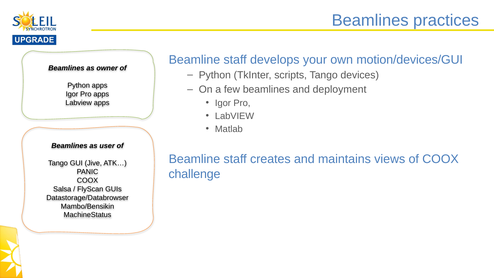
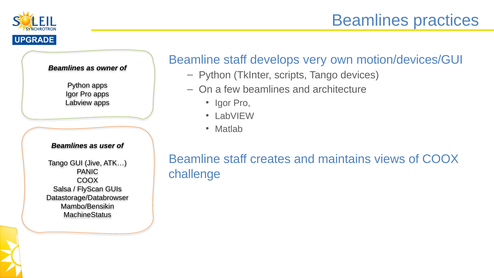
your: your -> very (315, 60)
deployment: deployment -> architecture (340, 90)
